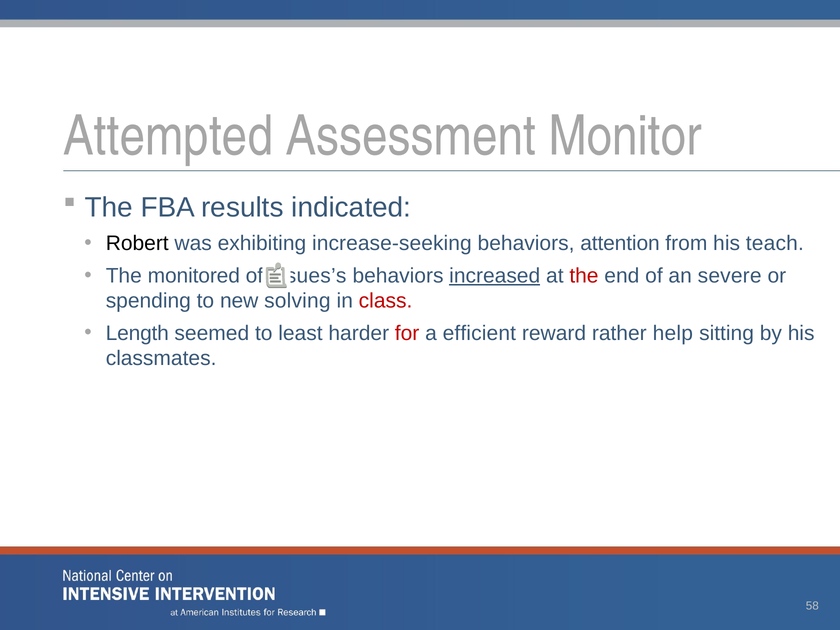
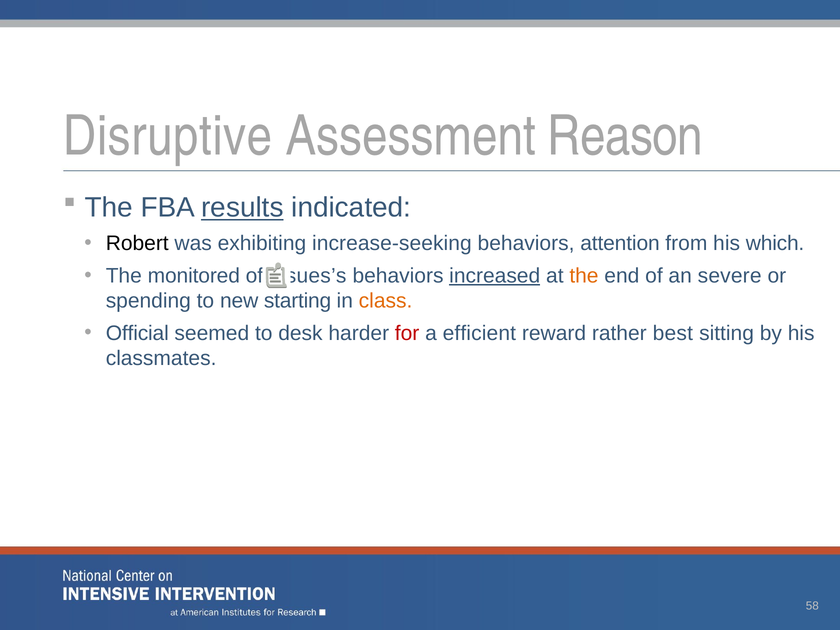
Attempted: Attempted -> Disruptive (168, 136)
Monitor: Monitor -> Reason (625, 136)
results underline: none -> present (242, 208)
teach: teach -> which (775, 244)
the colour: red -> orange (584, 276)
solving: solving -> starting (298, 301)
class colour: red -> orange (386, 301)
Length: Length -> Official (137, 333)
least: least -> desk (300, 333)
help: help -> best (673, 333)
